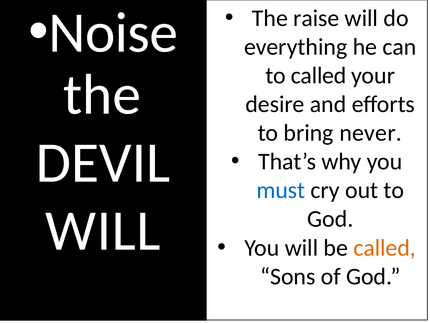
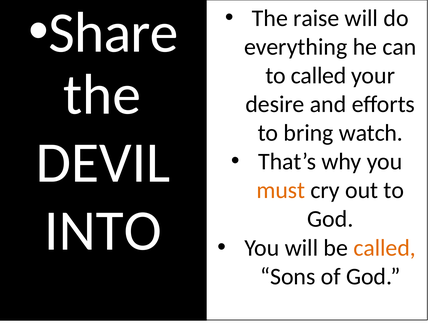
Noise: Noise -> Share (113, 33)
never: never -> watch (371, 133)
must colour: blue -> orange (281, 190)
WILL: WILL -> INTO (103, 230)
